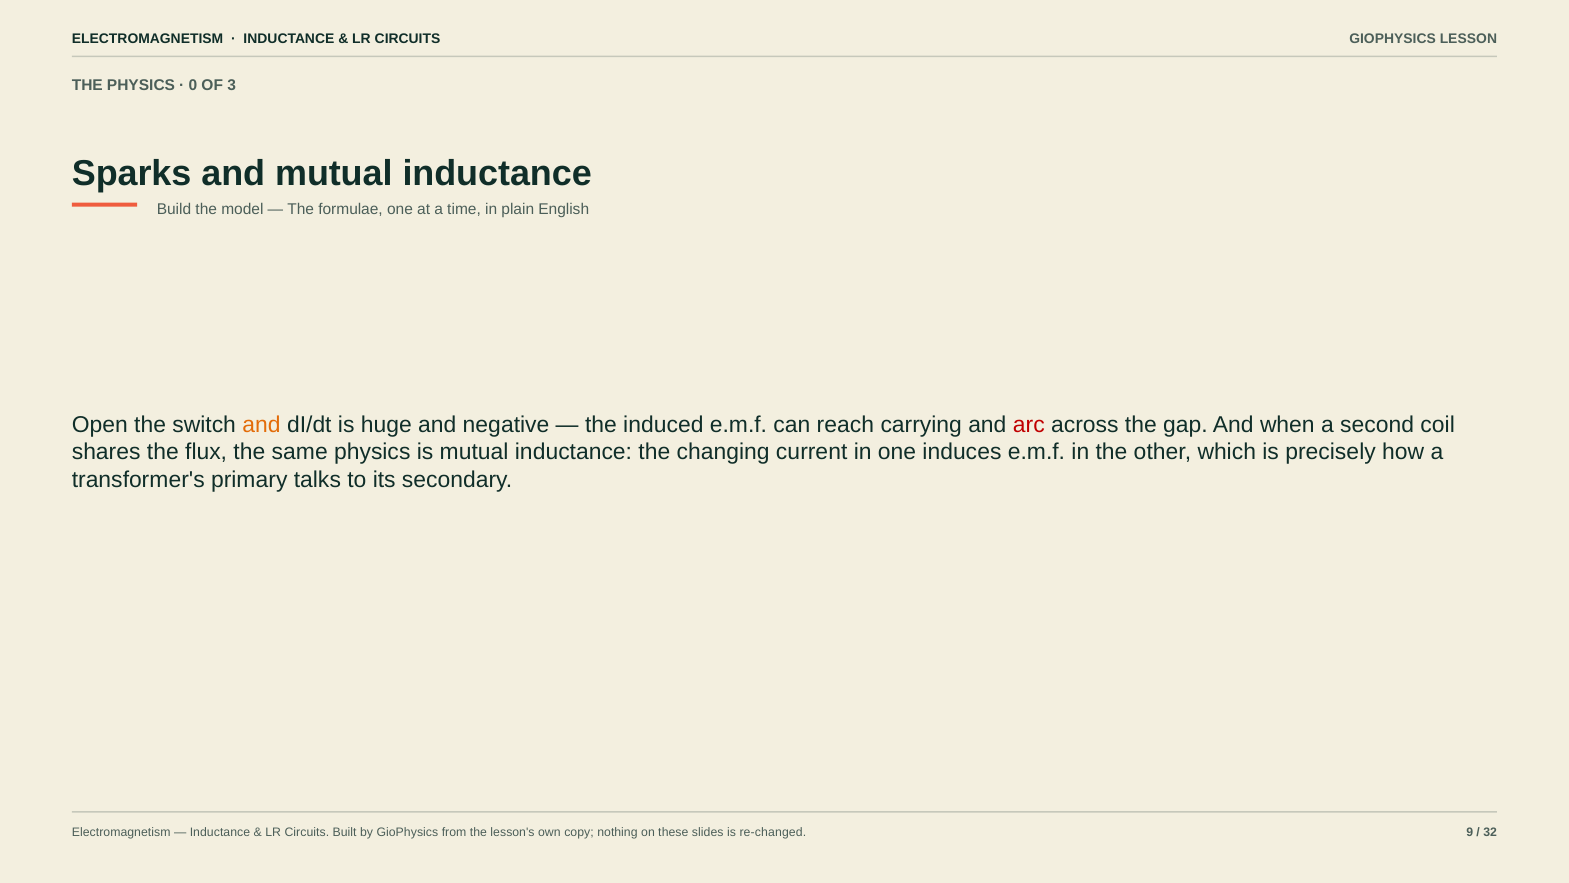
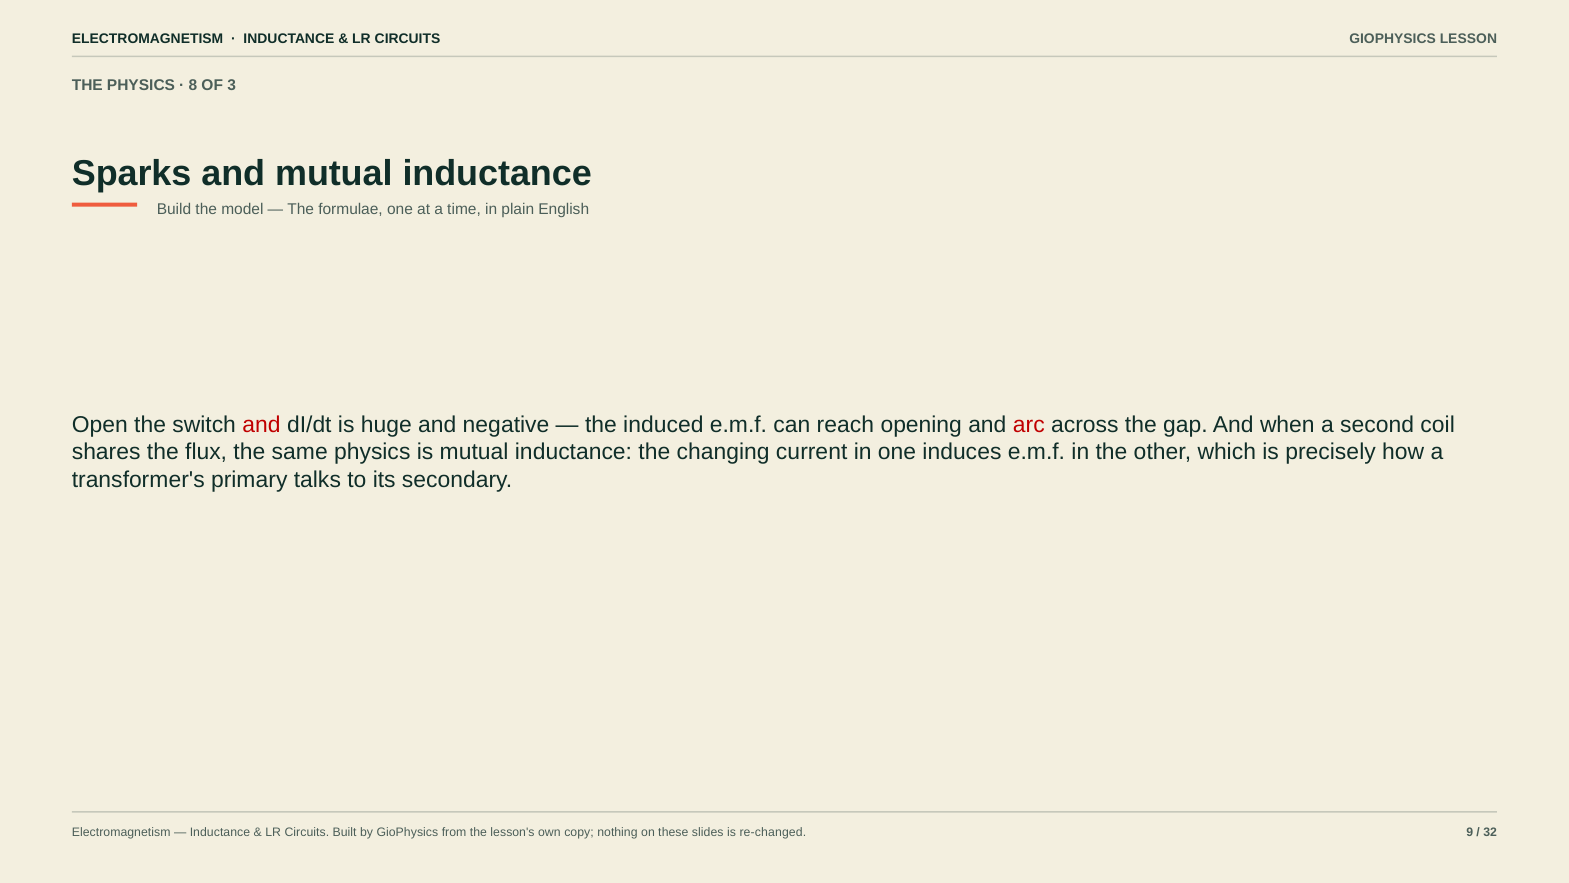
0: 0 -> 8 (193, 86)
and colour: orange -> red (262, 425)
carrying: carrying -> opening (921, 425)
